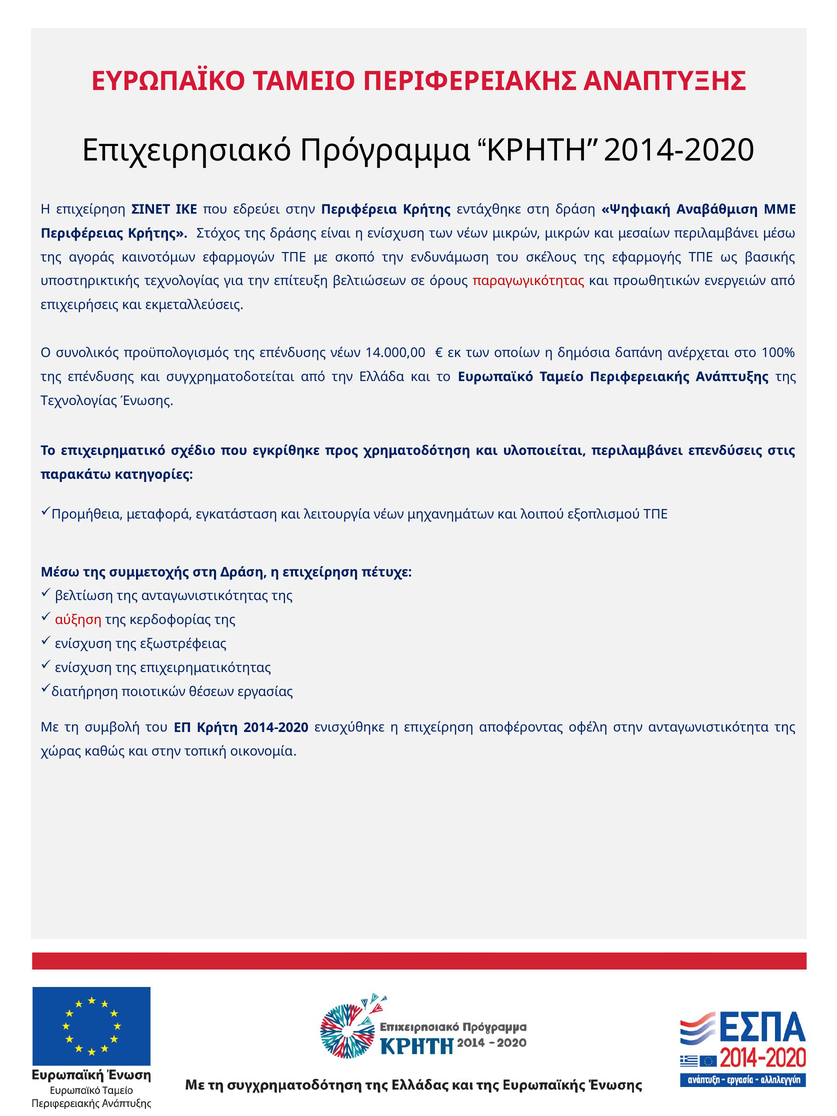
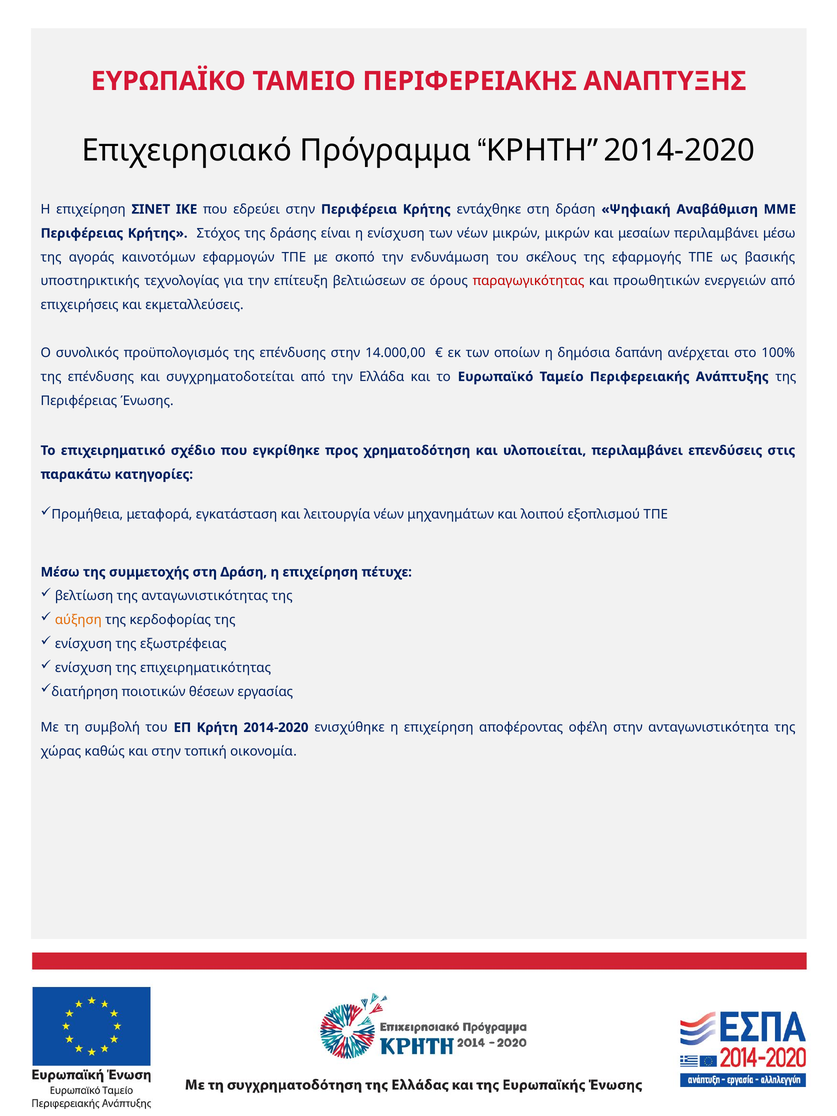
επένδυσης νέων: νέων -> στην (345, 353)
Τεχνολογίας: Τεχνολογίας -> Περιφέρειας (79, 401)
αύξηση colour: red -> orange (78, 620)
